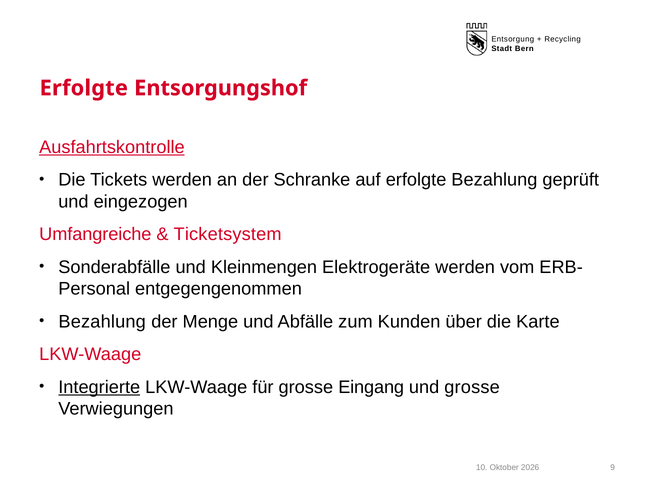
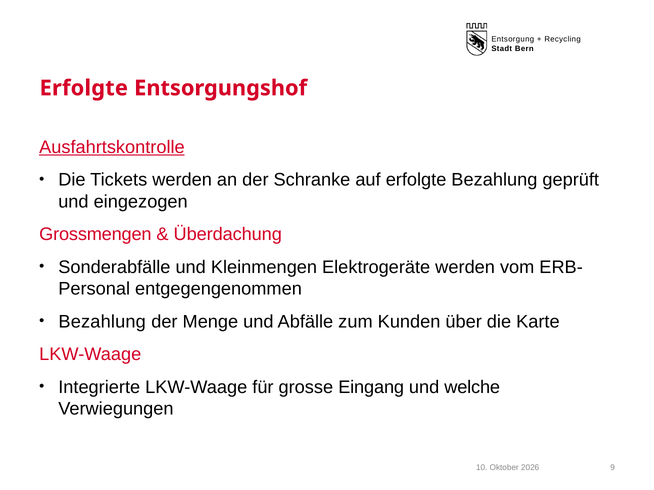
Umfangreiche: Umfangreiche -> Grossmengen (95, 235)
Ticketsystem: Ticketsystem -> Überdachung (228, 235)
Integrierte underline: present -> none (99, 387)
und grosse: grosse -> welche (472, 387)
